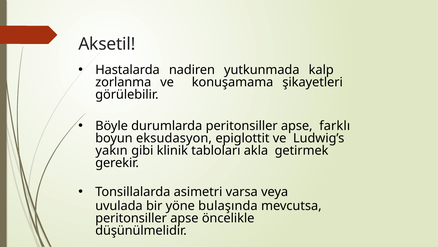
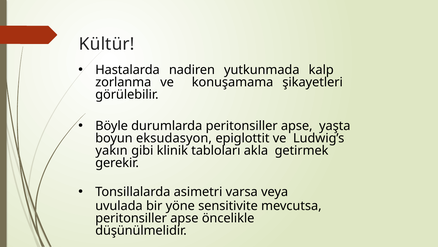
Aksetil: Aksetil -> Kültür (107, 44)
farklı: farklı -> yaşta (335, 126)
bulaşında: bulaşında -> sensitivite (228, 206)
